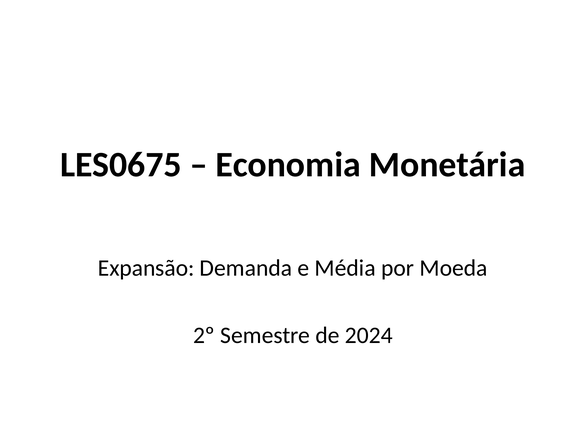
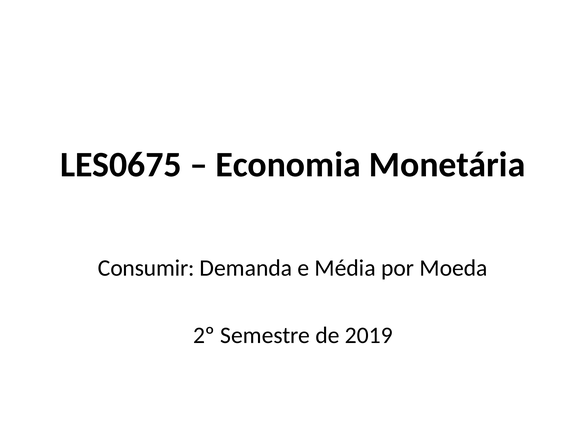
Expansão: Expansão -> Consumir (146, 268)
2024: 2024 -> 2019 (369, 335)
